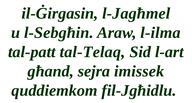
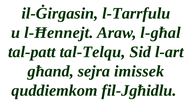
l-Jagħmel: l-Jagħmel -> l-Tarrfulu (136, 13)
l-Sebgħin: l-Sebgħin -> l-Ħennejt (59, 33)
l-ilma: l-ilma -> l-għal (161, 33)
tal-Telaq: tal-Telaq -> tal-Telqu (92, 52)
